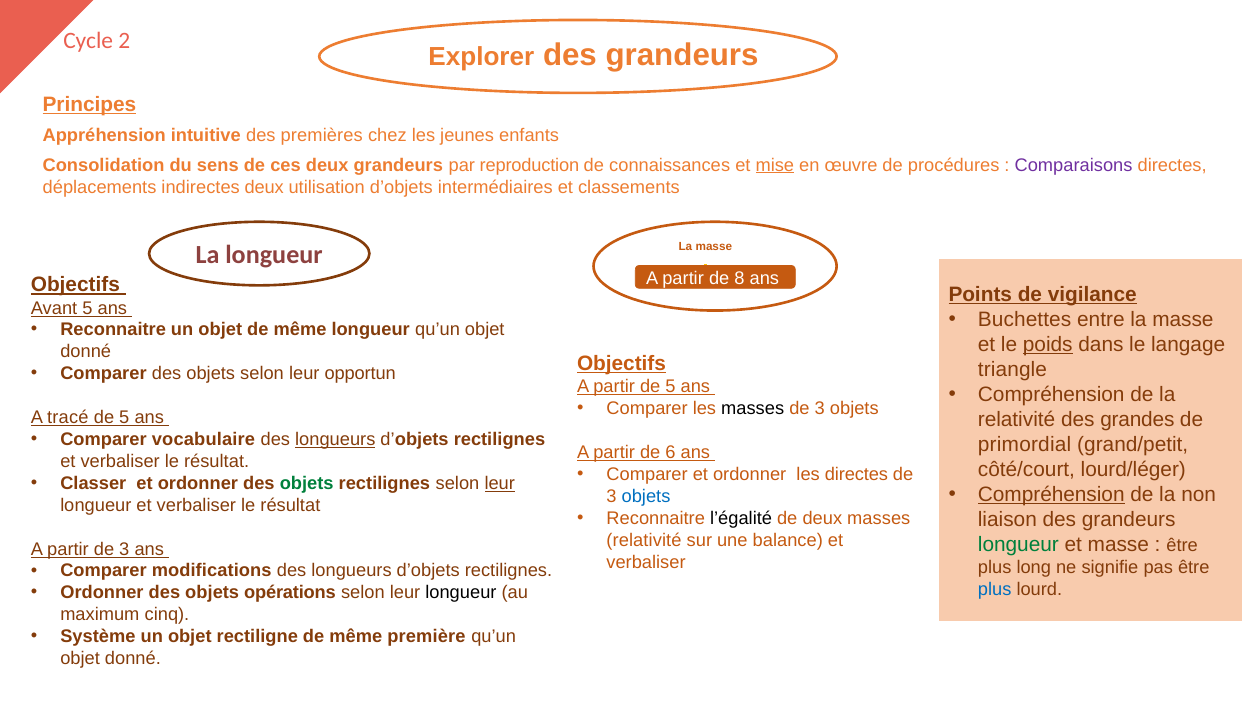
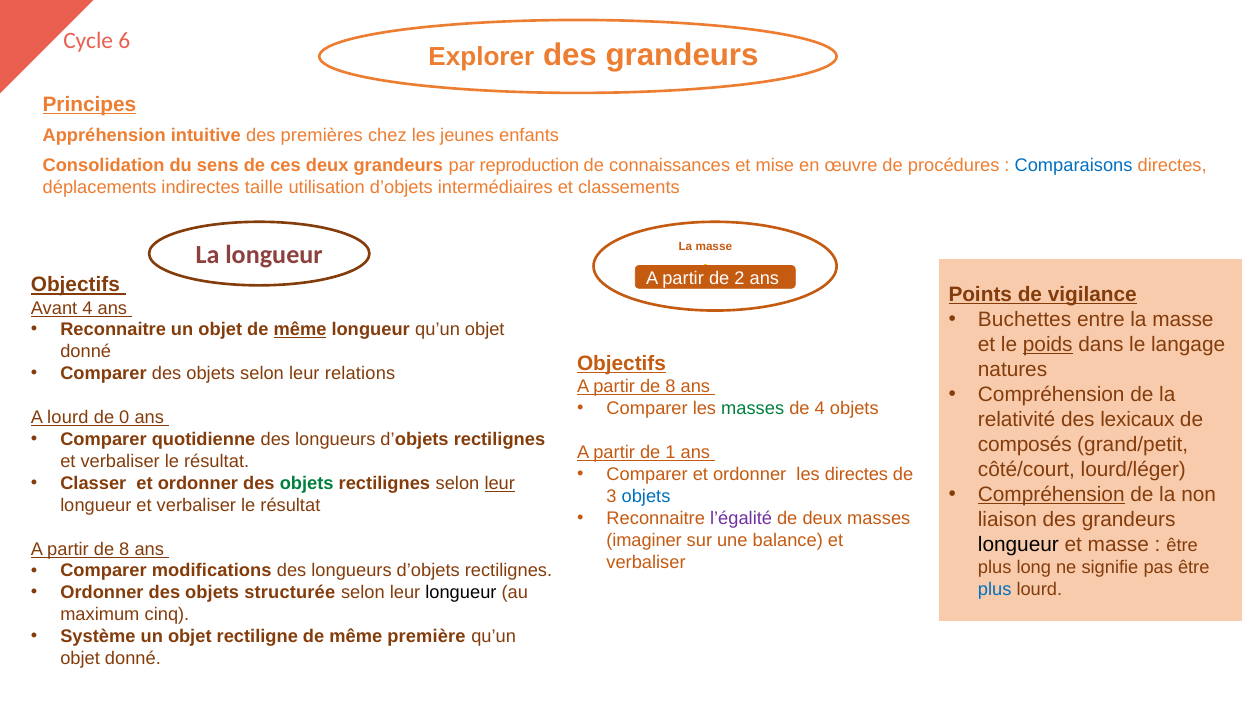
2: 2 -> 6 (124, 41)
mise underline: present -> none (775, 165)
Comparaisons colour: purple -> blue (1074, 165)
indirectes deux: deux -> taille (264, 187)
8: 8 -> 2 (739, 278)
Avant 5: 5 -> 4 (87, 308)
même underline: none -> present (300, 330)
triangle: triangle -> natures (1013, 370)
opportun: opportun -> relations (360, 374)
5: 5 -> 8 (670, 387)
masses colour: black -> green (753, 409)
3: 3 -> 4 (820, 409)
A tracé: tracé -> lourd (68, 418)
5: 5 -> 0 (124, 418)
grandes: grandes -> lexicaux (1137, 420)
vocabulaire: vocabulaire -> quotidienne (204, 440)
longueurs underline: present -> none (335, 440)
primordial: primordial -> composés (1025, 445)
6: 6 -> 1 (670, 453)
l’égalité colour: black -> purple (741, 519)
relativité: relativité -> imaginer (644, 540)
longueur colour: green -> black (1018, 545)
3: 3 -> 8 (124, 549)
opérations: opérations -> structurée (290, 593)
